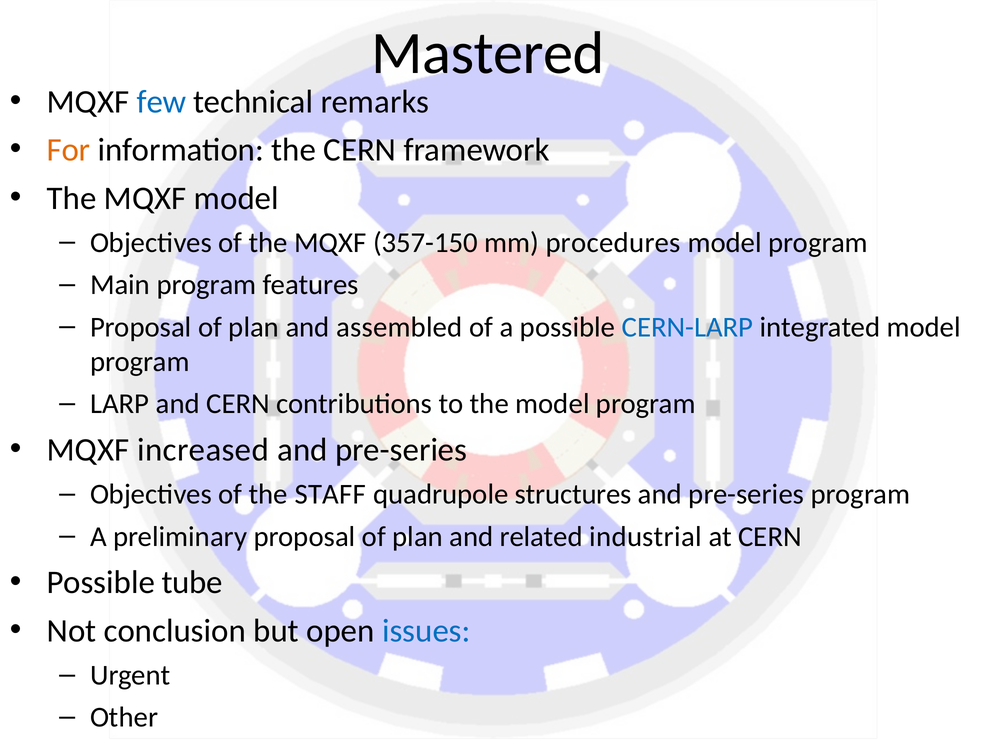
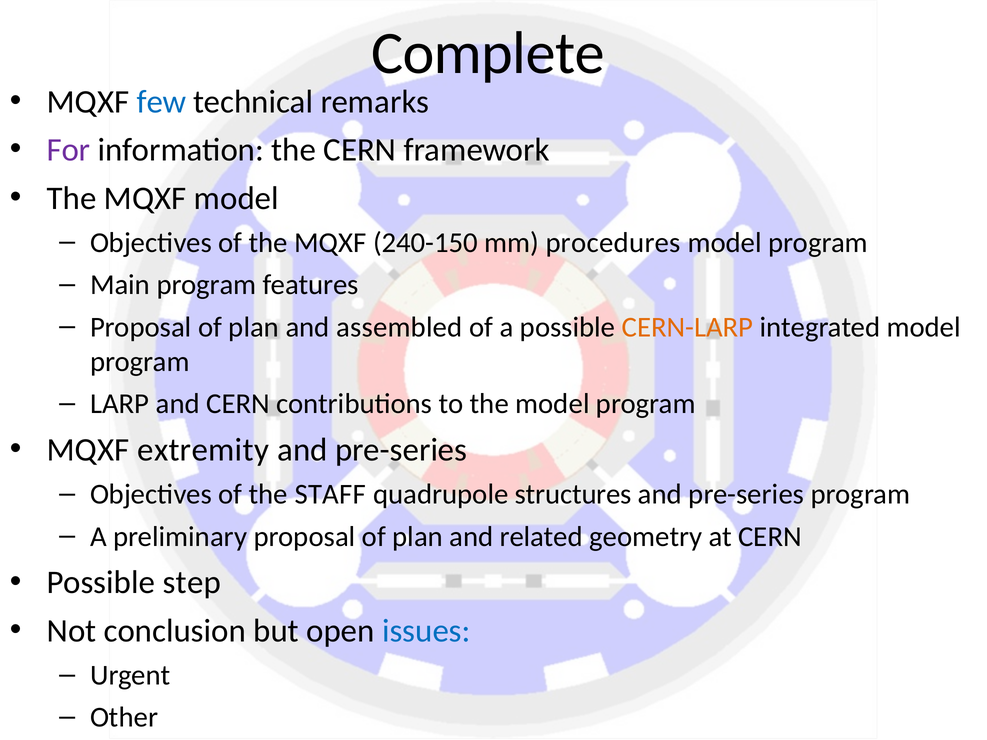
Mastered: Mastered -> Complete (488, 53)
For colour: orange -> purple (69, 150)
357-150: 357-150 -> 240-150 (426, 243)
CERN-LARP colour: blue -> orange (688, 327)
increased: increased -> extremity (203, 450)
industrial: industrial -> geometry (646, 537)
tube: tube -> step (192, 583)
